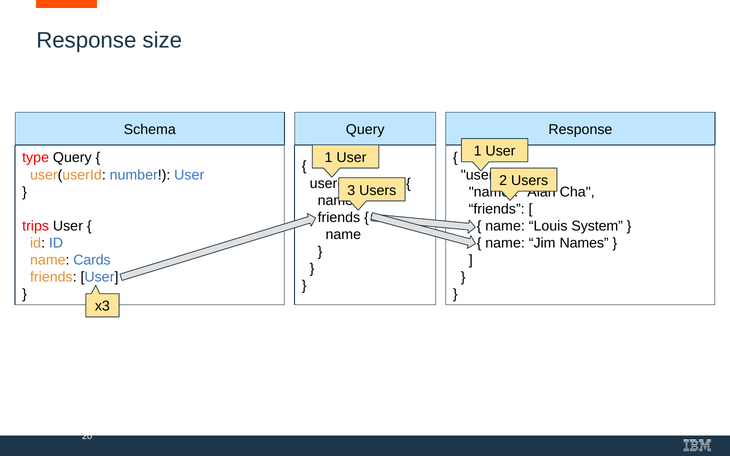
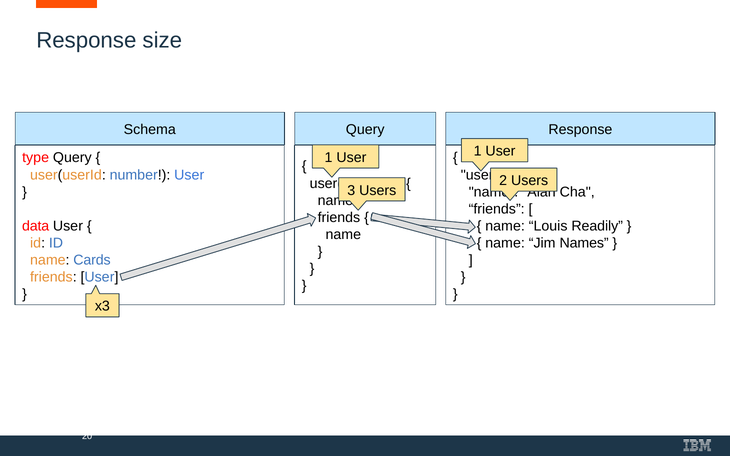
trips: trips -> data (36, 226)
System: System -> Readily (597, 226)
